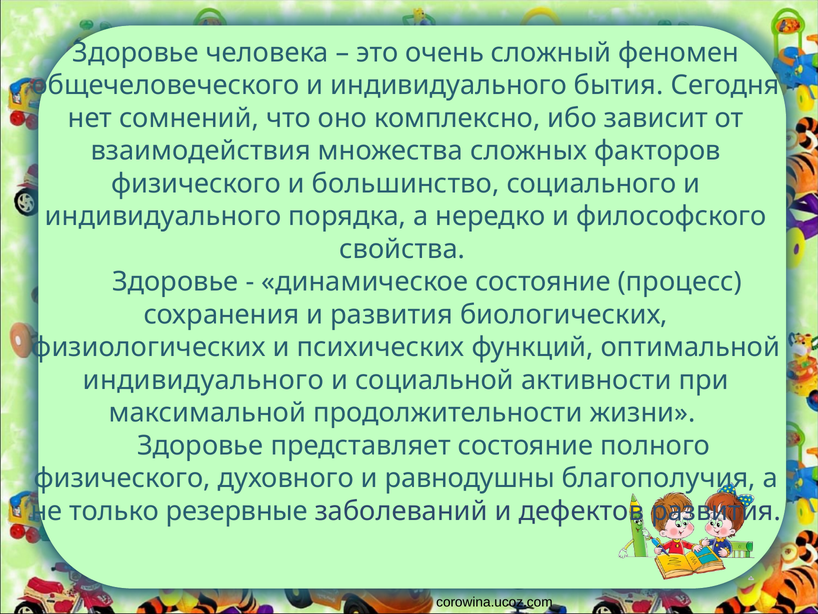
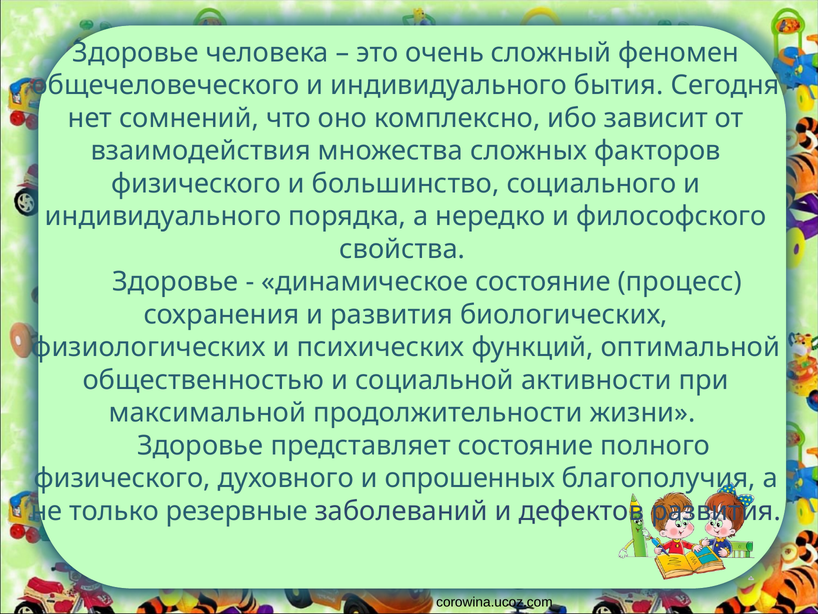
индивидуального: индивидуального -> общественностью (203, 380)
равнодушны: равнодушны -> опрошенных (470, 478)
